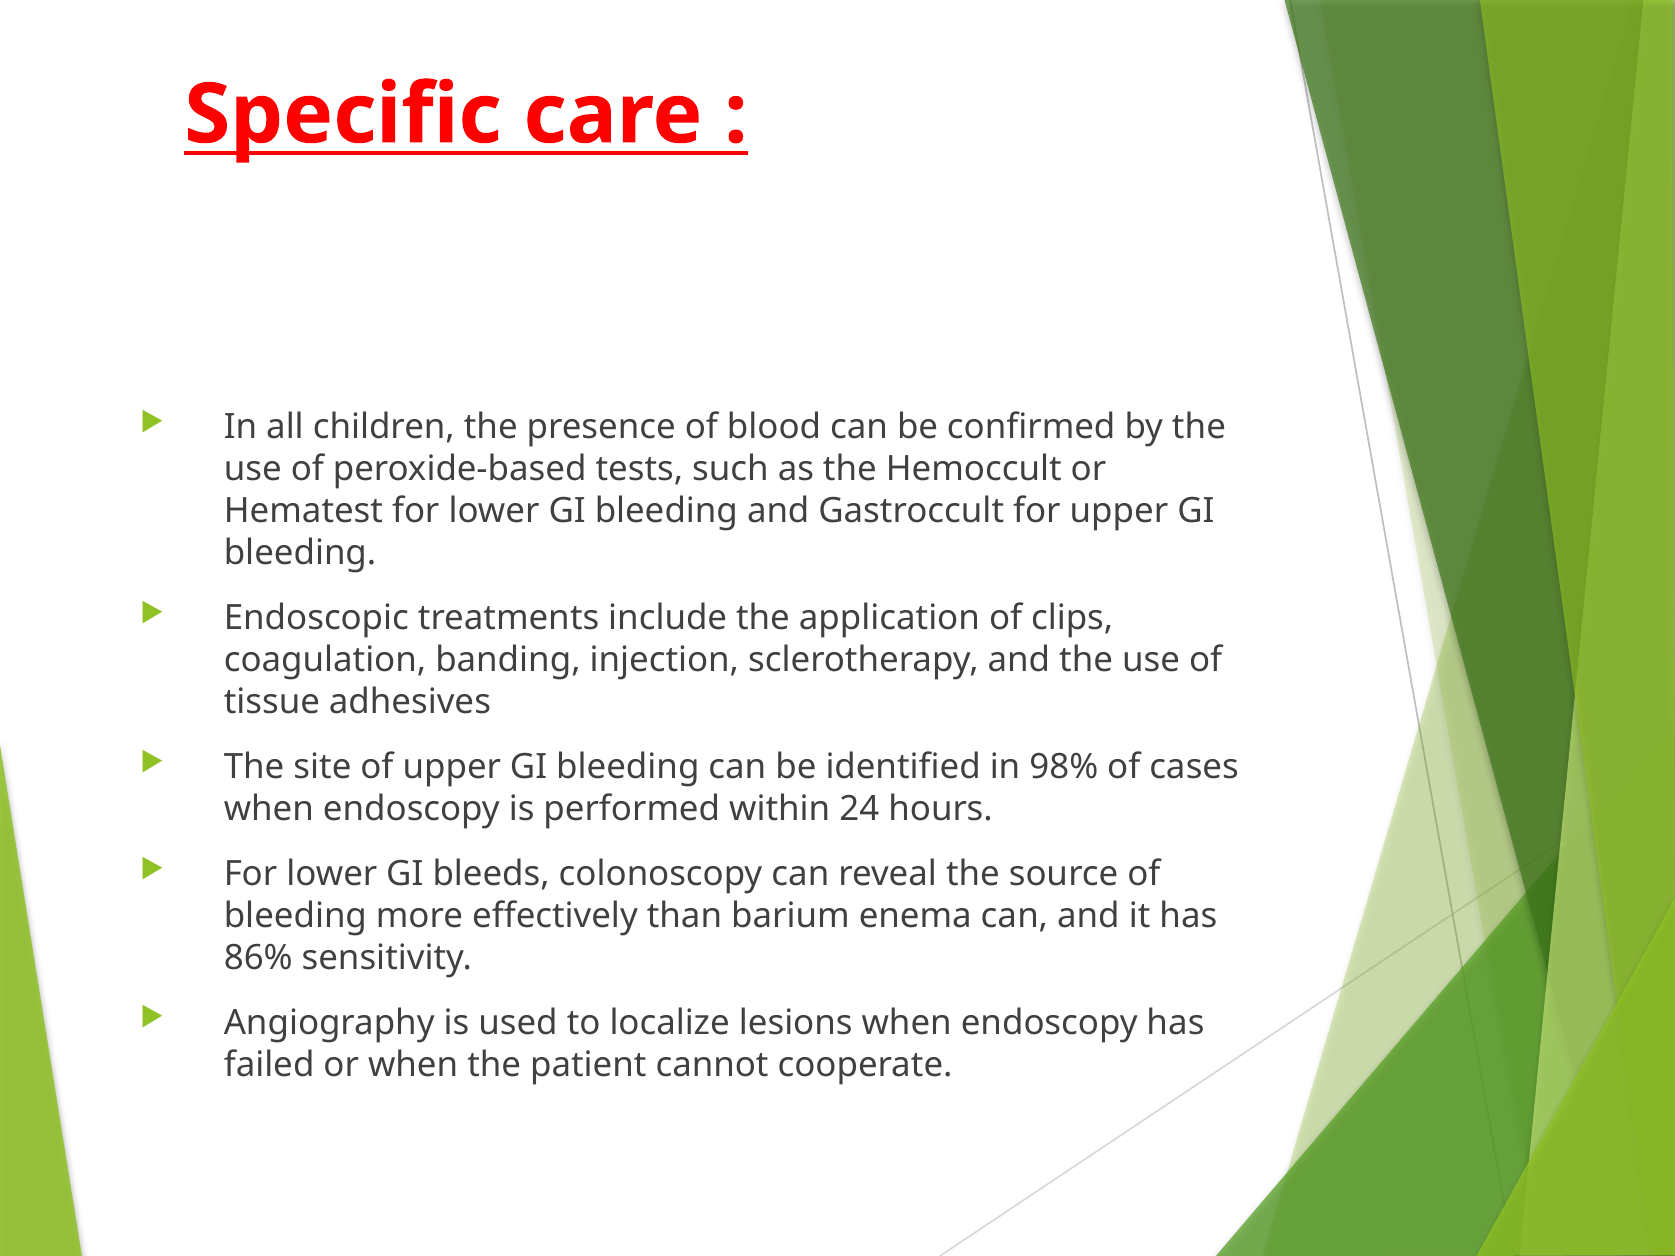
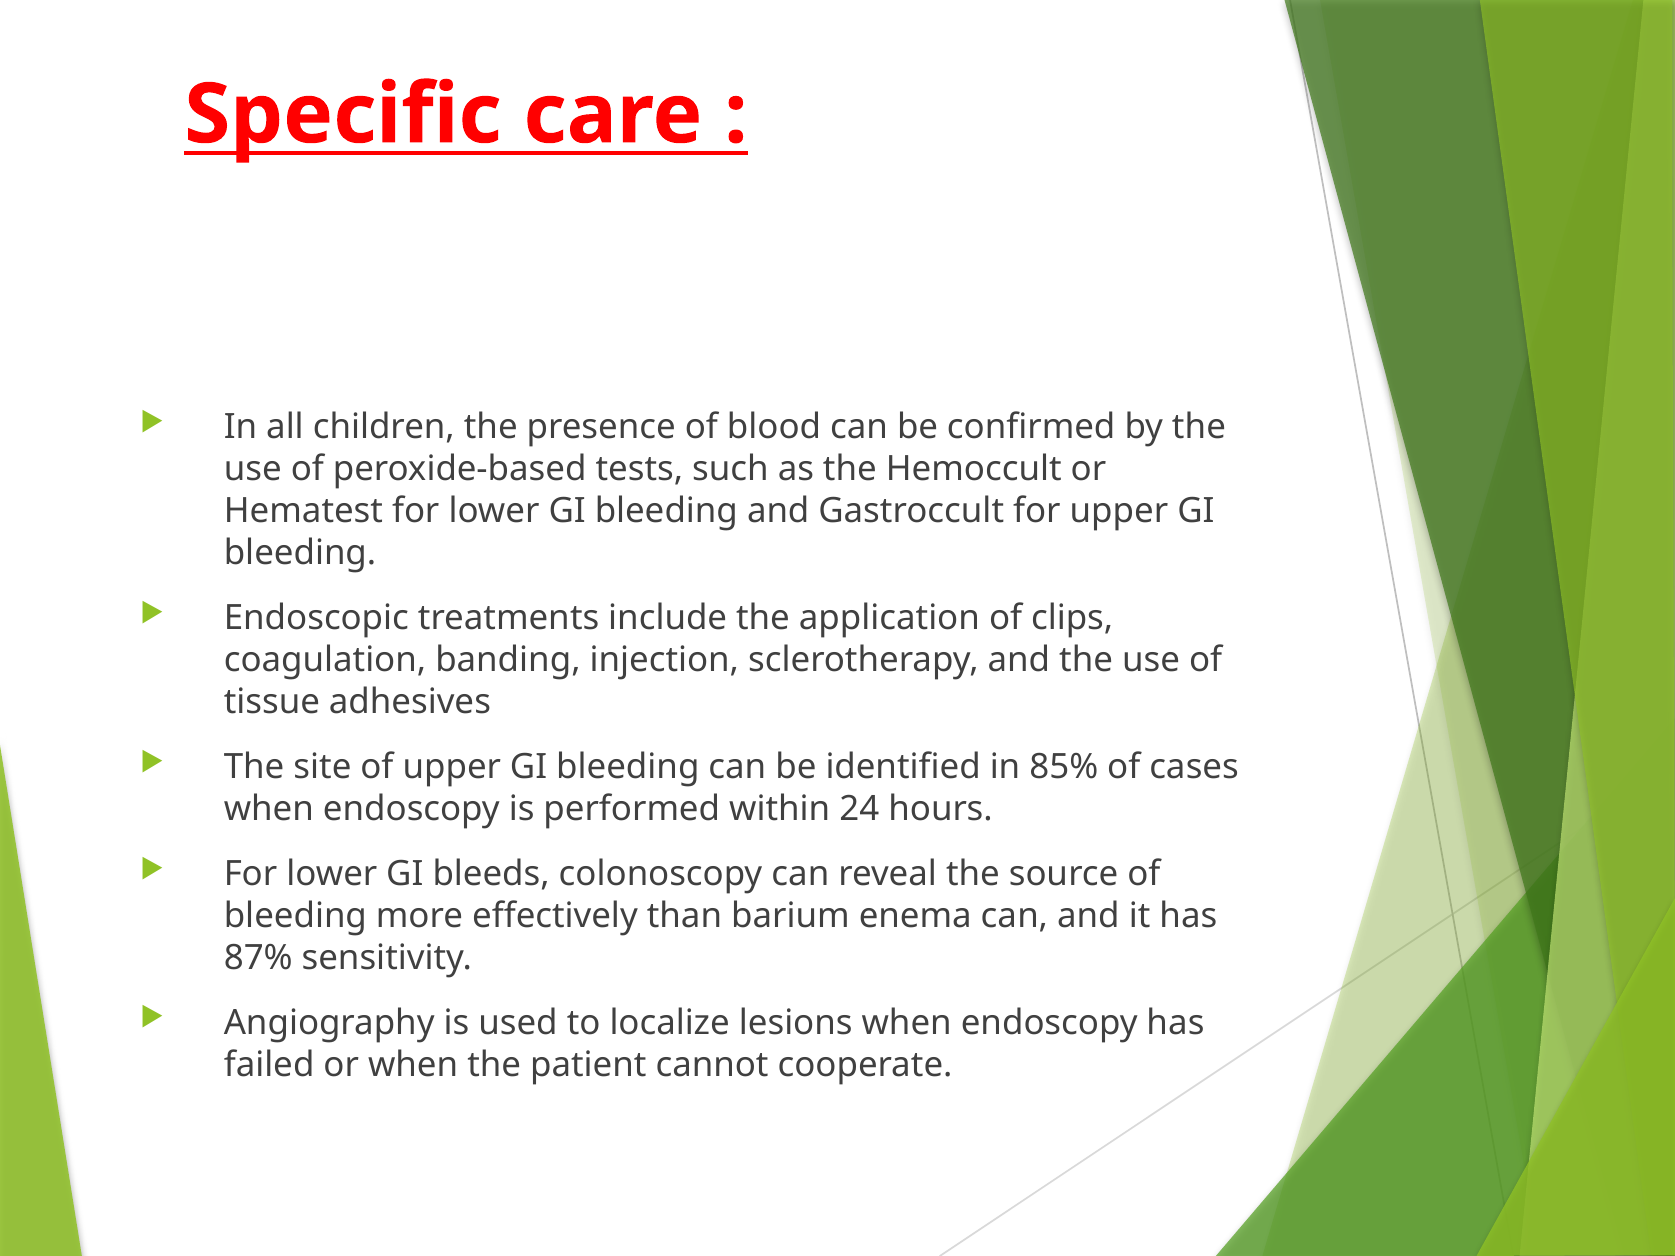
98%: 98% -> 85% (1064, 767)
86%: 86% -> 87% (258, 958)
